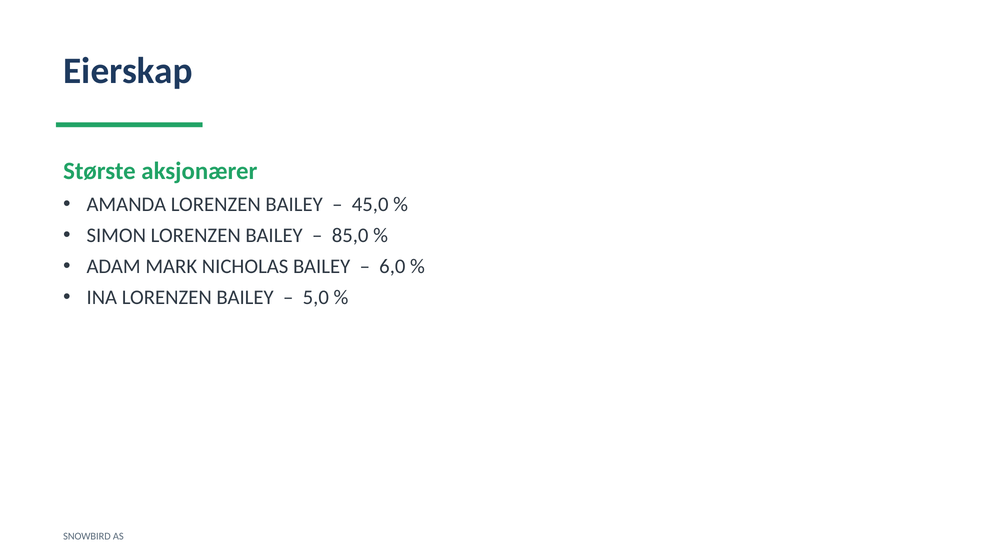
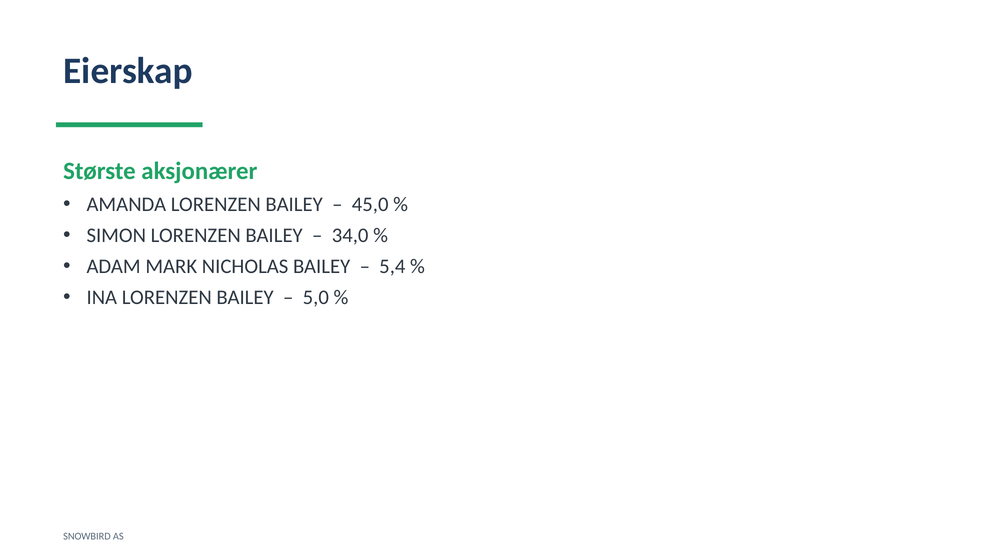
85,0: 85,0 -> 34,0 (350, 235)
6,0: 6,0 -> 5,4 (392, 267)
